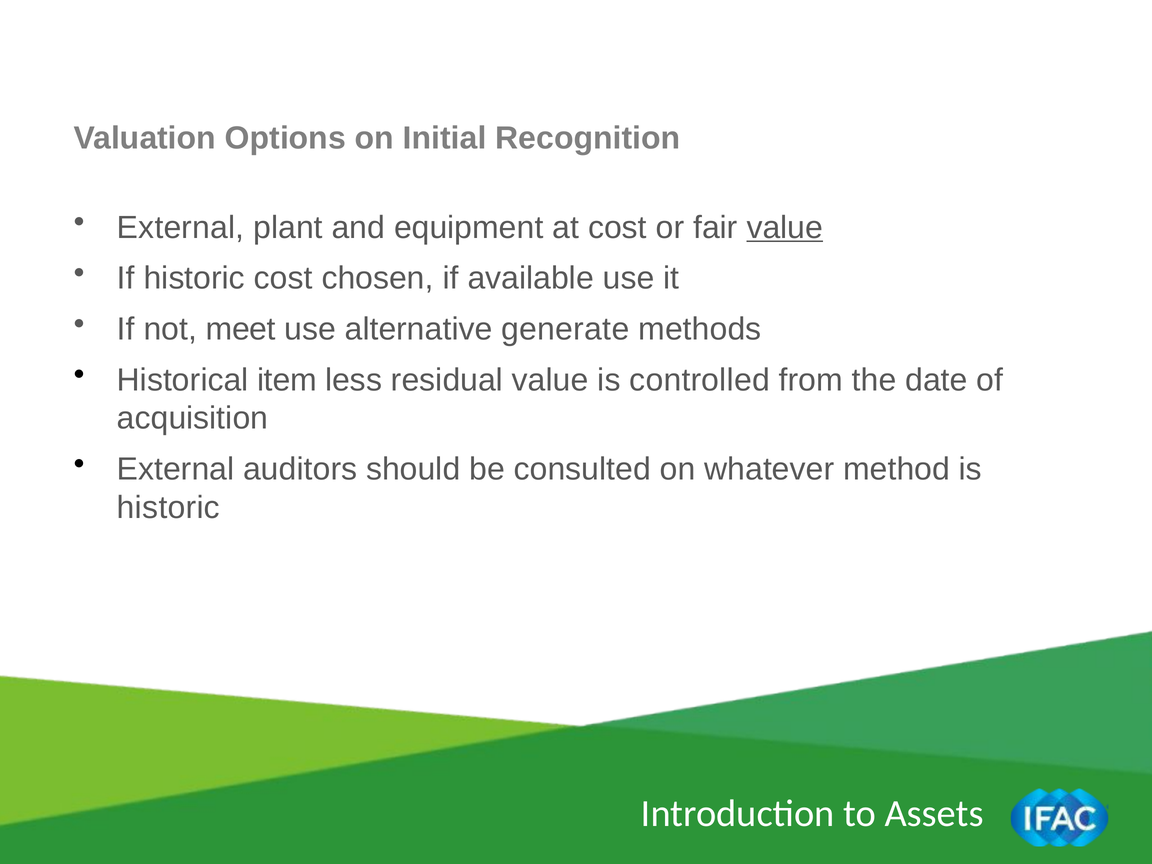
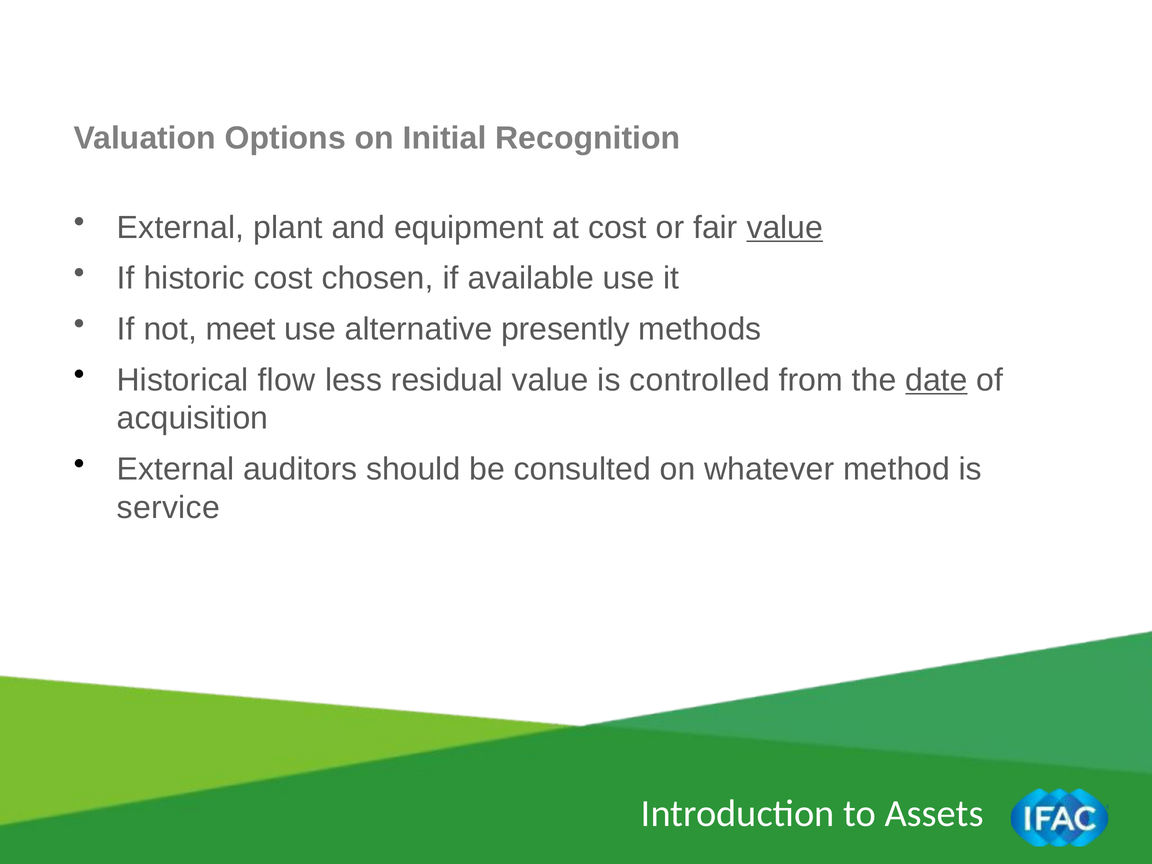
generate: generate -> presently (566, 329)
item: item -> flow (287, 380)
date underline: none -> present (936, 380)
historic: historic -> service (168, 508)
